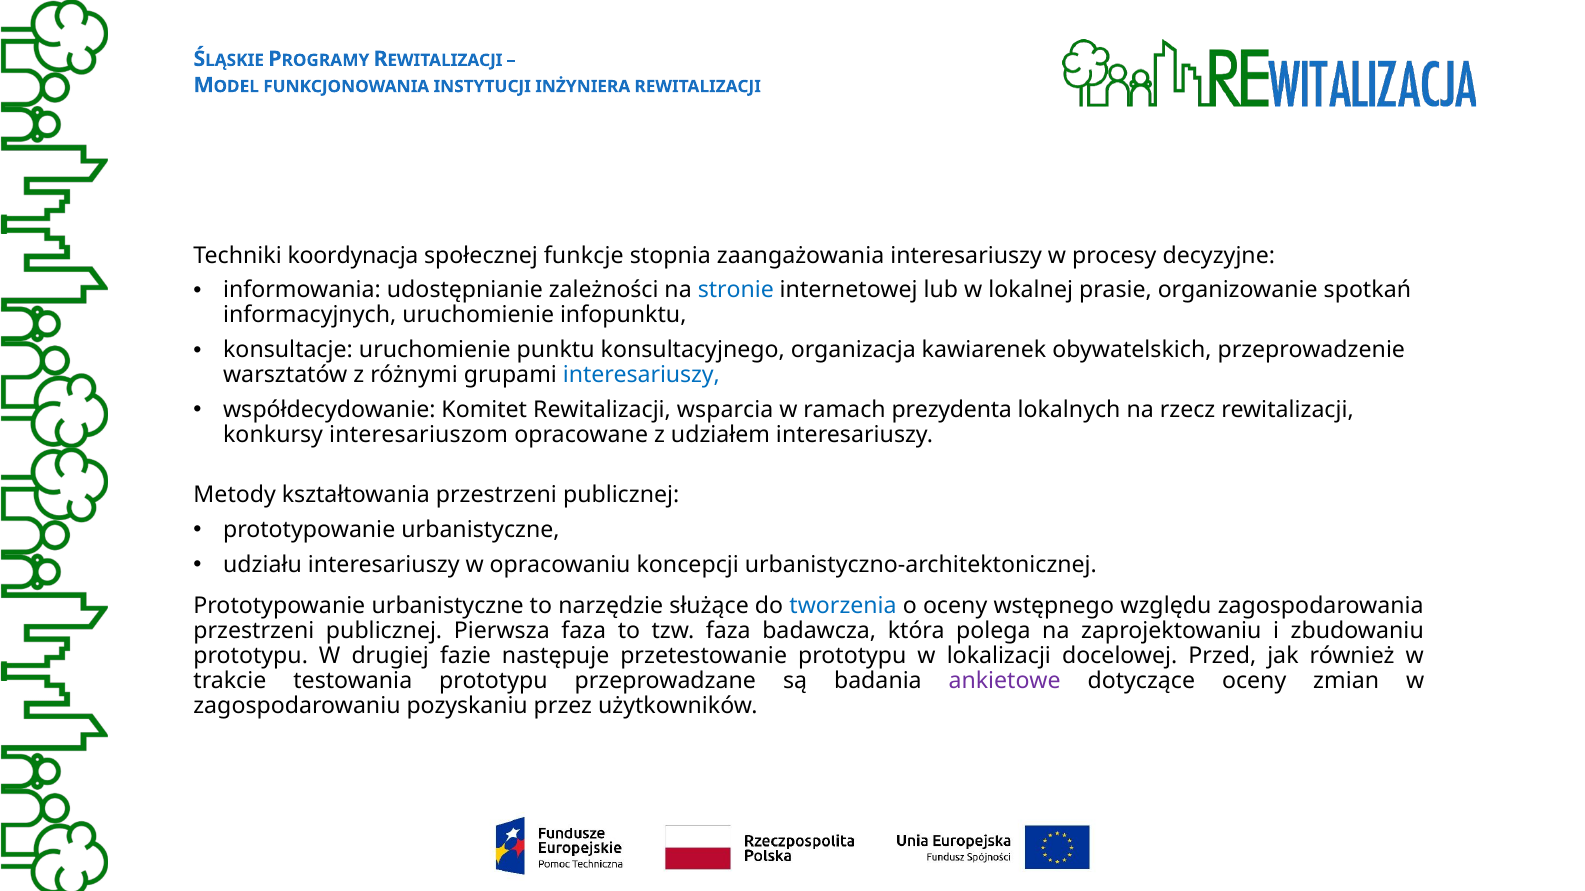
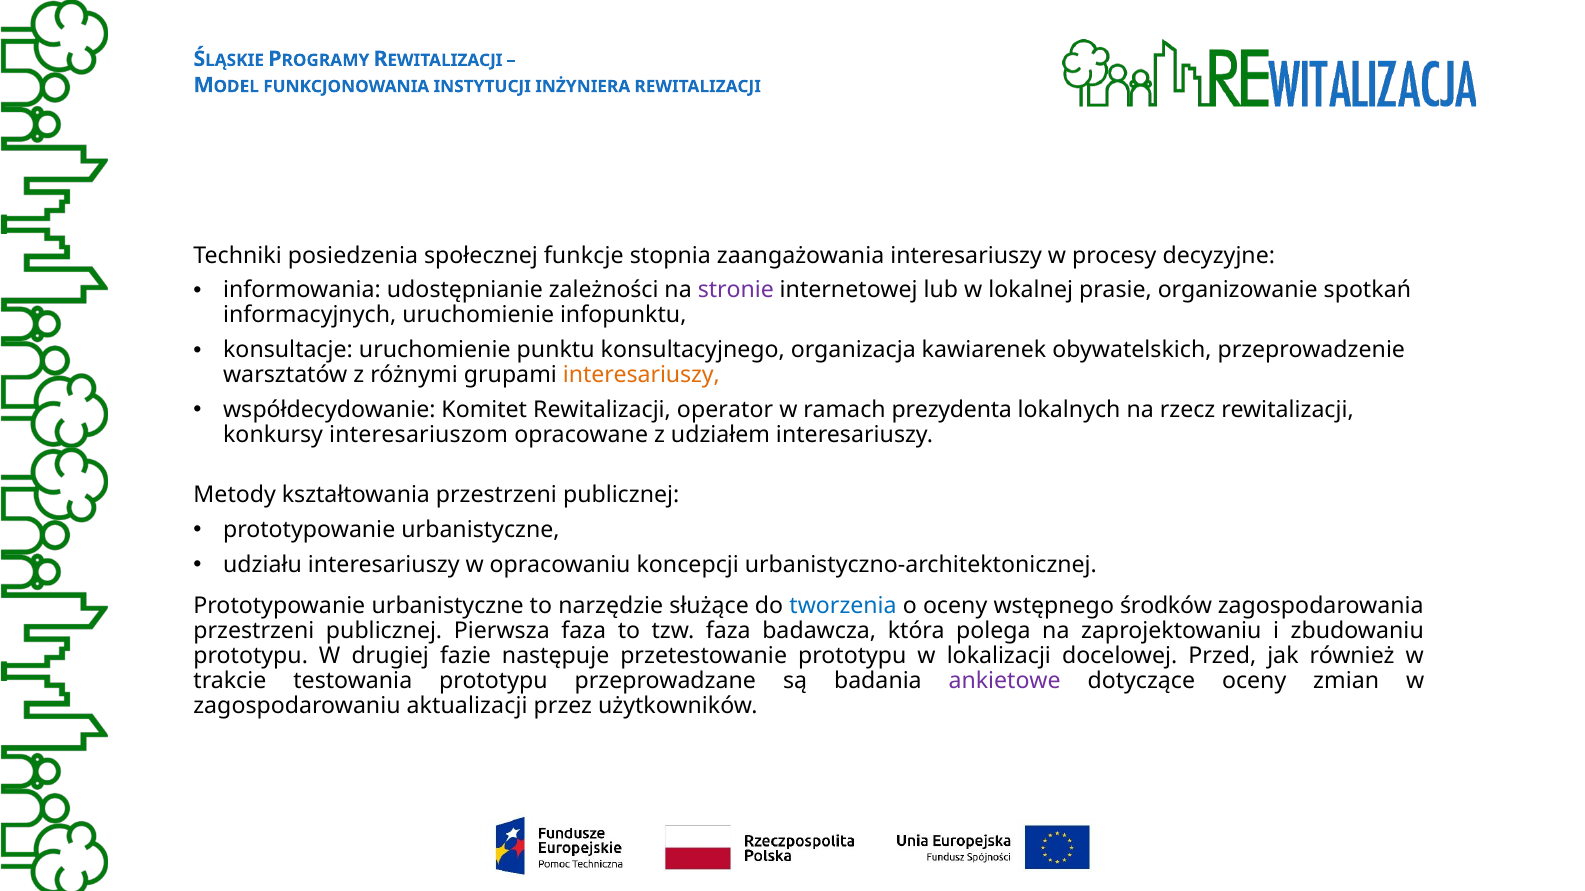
koordynacja: koordynacja -> posiedzenia (353, 256)
stronie colour: blue -> purple (736, 291)
interesariuszy colour: blue -> orange (641, 375)
wsparcia: wsparcia -> operator (725, 410)
względu: względu -> środków (1166, 607)
pozyskaniu: pozyskaniu -> aktualizacji (467, 707)
